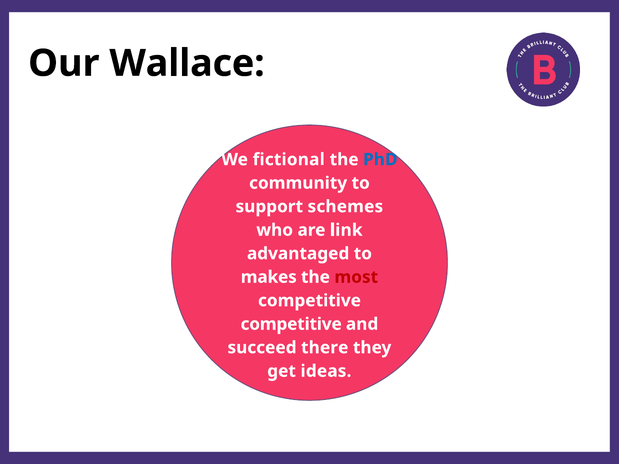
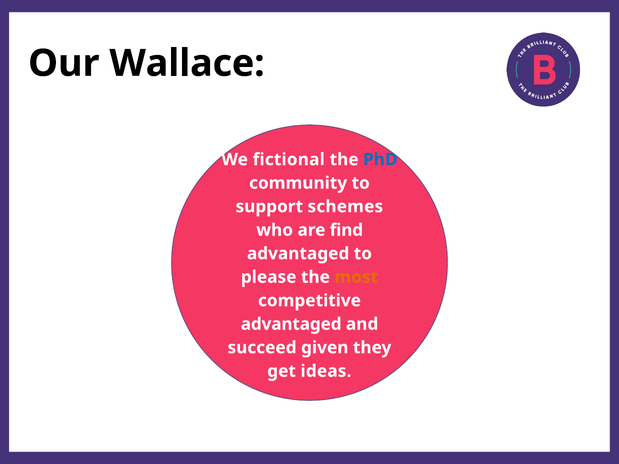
link: link -> find (346, 230)
makes: makes -> please (269, 277)
most colour: red -> orange (356, 277)
competitive: competitive -> advantaged (291, 324)
there: there -> given (325, 348)
